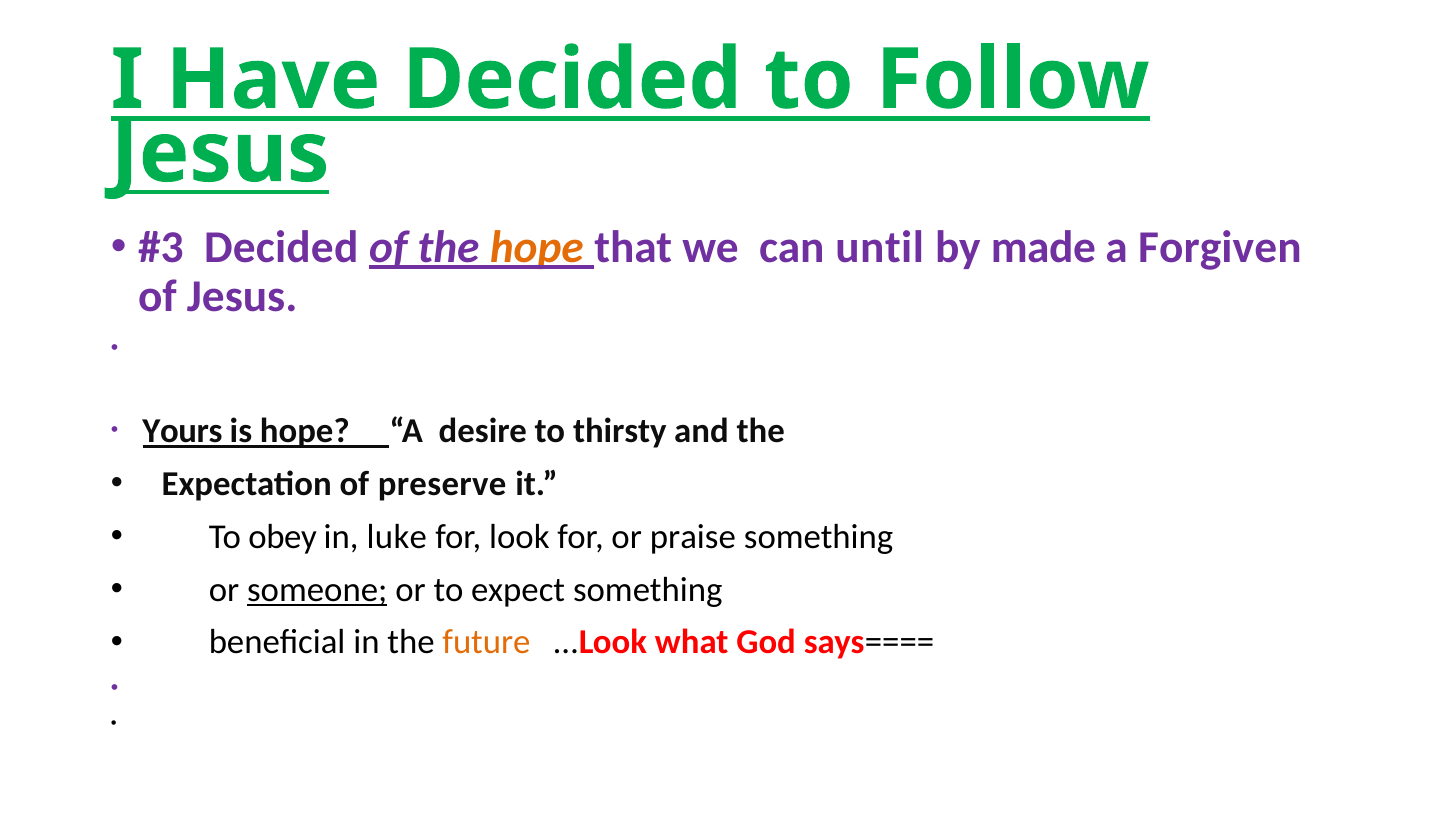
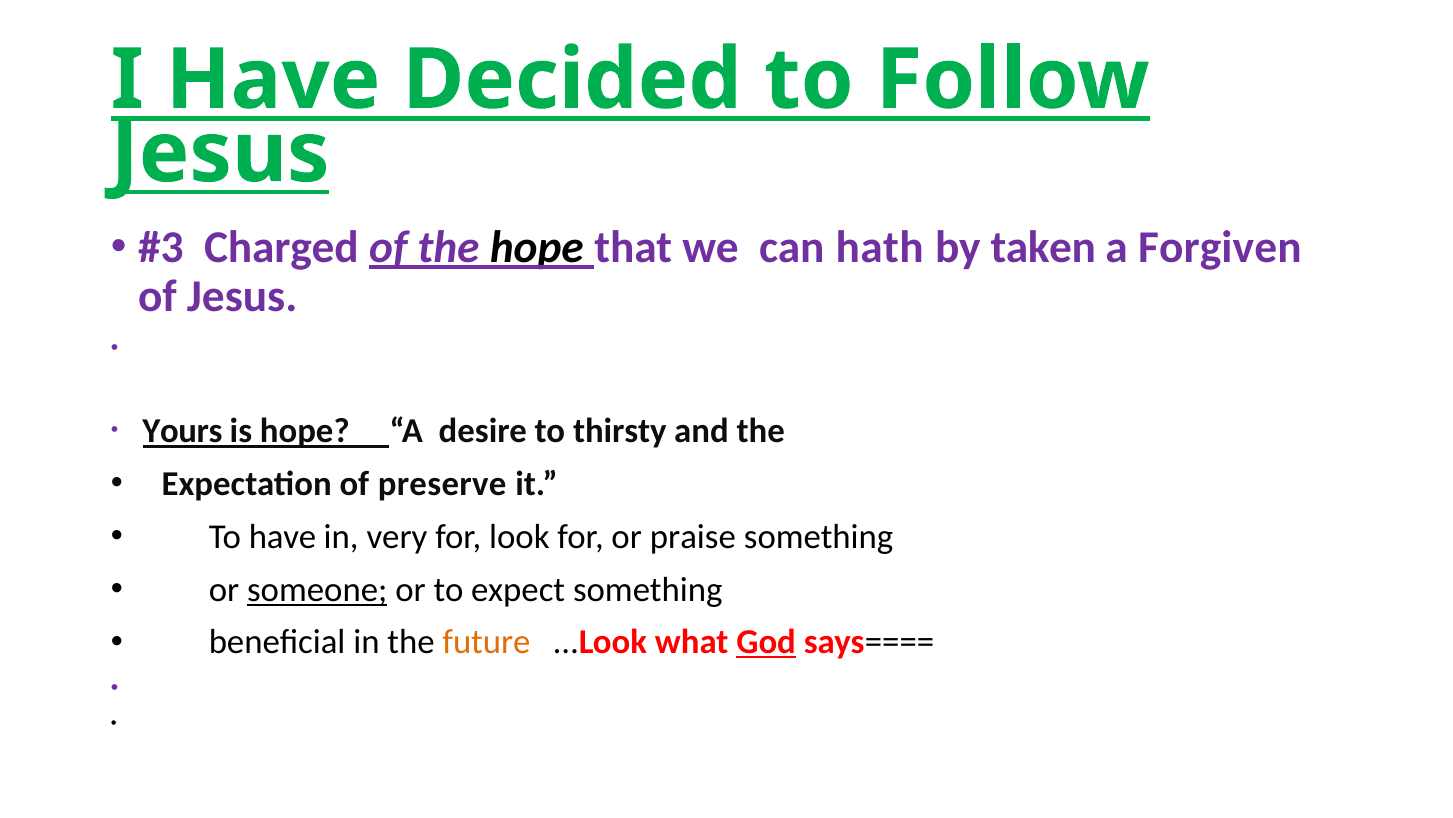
Decided: Decided -> Charged (281, 247)
hope colour: orange -> black (537, 247)
until: until -> hath (880, 247)
made: made -> taken (1043, 247)
To obey: obey -> have (283, 536)
luke: luke -> very (397, 536)
God underline: none -> present (766, 642)
